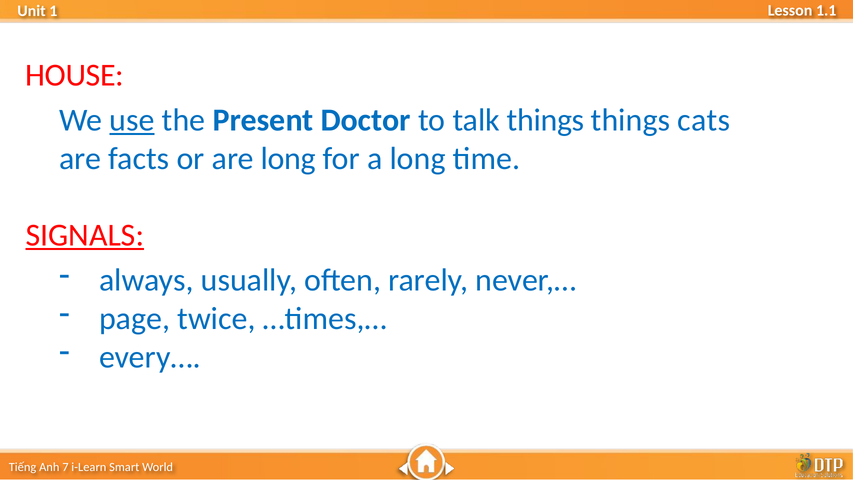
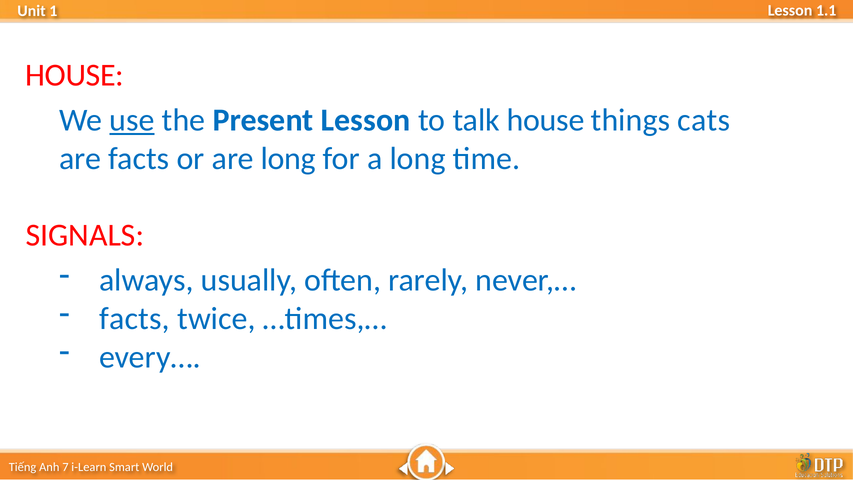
Present Doctor: Doctor -> Lesson (366, 120)
talk things: things -> house (546, 120)
SIGNALS underline: present -> none (85, 235)
page: page -> facts (134, 319)
